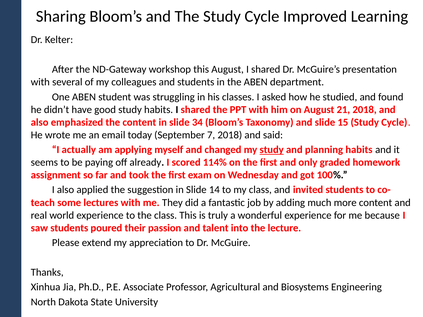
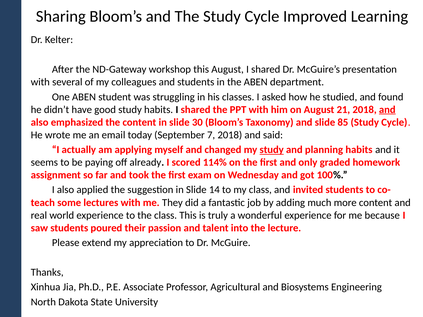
and underline: none -> present (387, 110)
34: 34 -> 30 (197, 122)
15: 15 -> 85 (343, 122)
